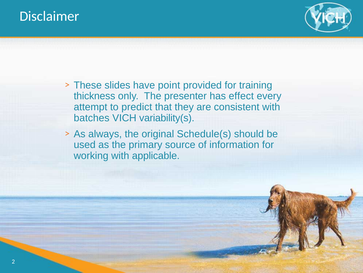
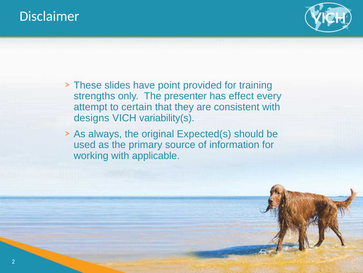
thickness: thickness -> strengths (94, 96)
predict: predict -> certain (137, 107)
batches: batches -> designs (92, 118)
Schedule(s: Schedule(s -> Expected(s (204, 134)
